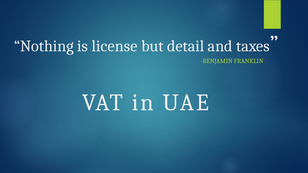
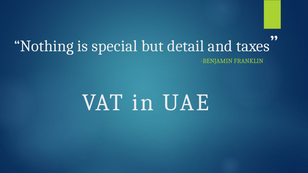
license: license -> special (115, 46)
